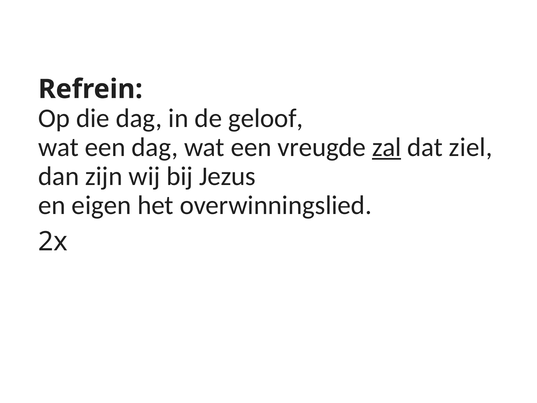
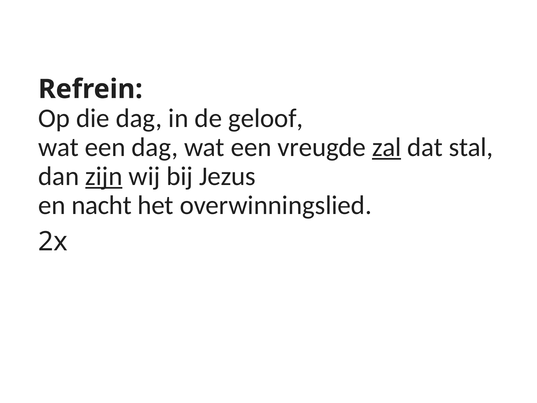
ziel: ziel -> stal (471, 147)
zijn underline: none -> present (104, 176)
eigen: eigen -> nacht (102, 205)
